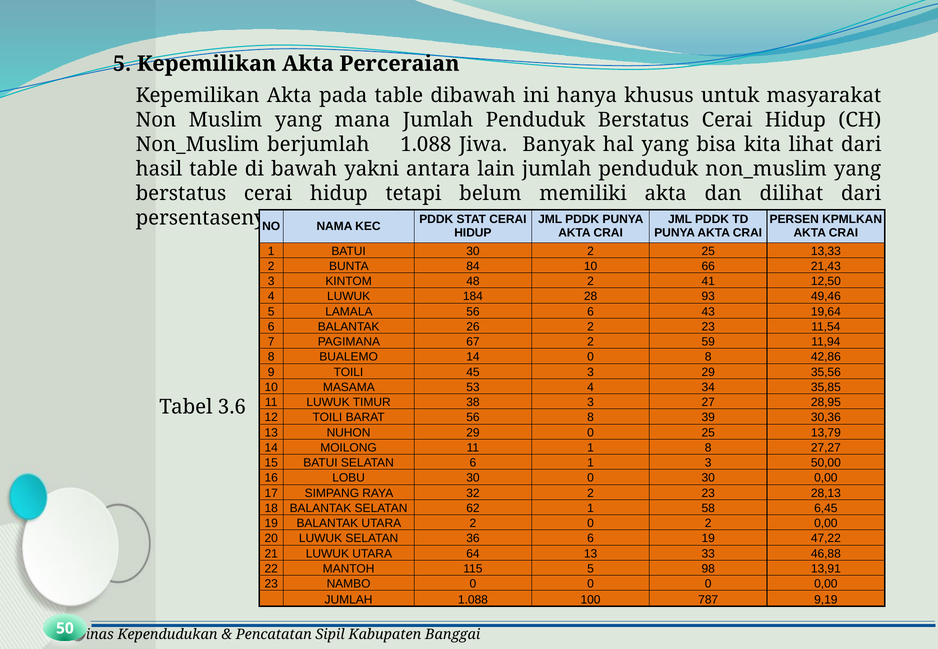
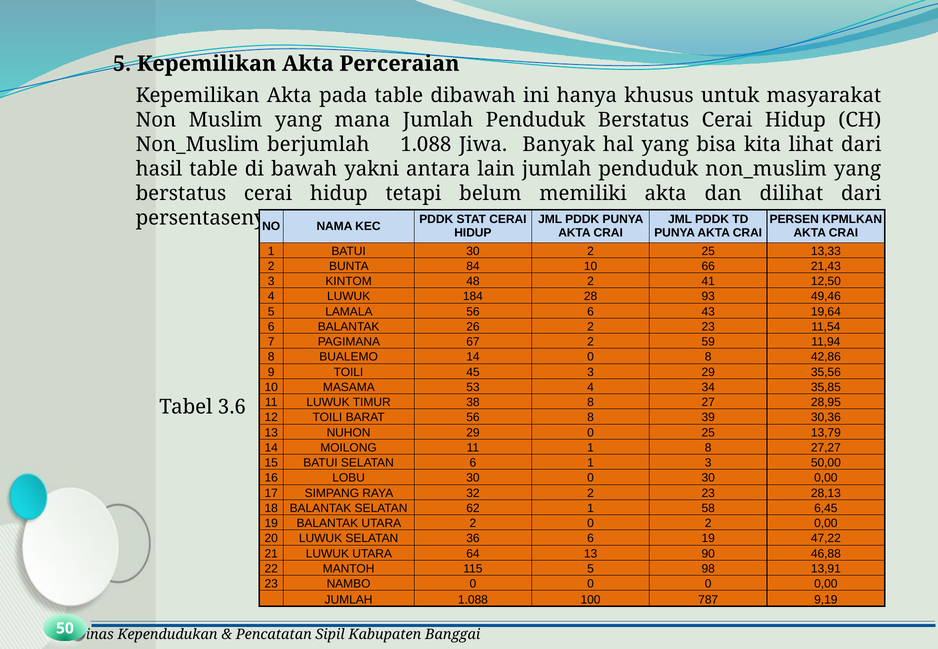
38 3: 3 -> 8 (591, 403)
33: 33 -> 90 (708, 554)
